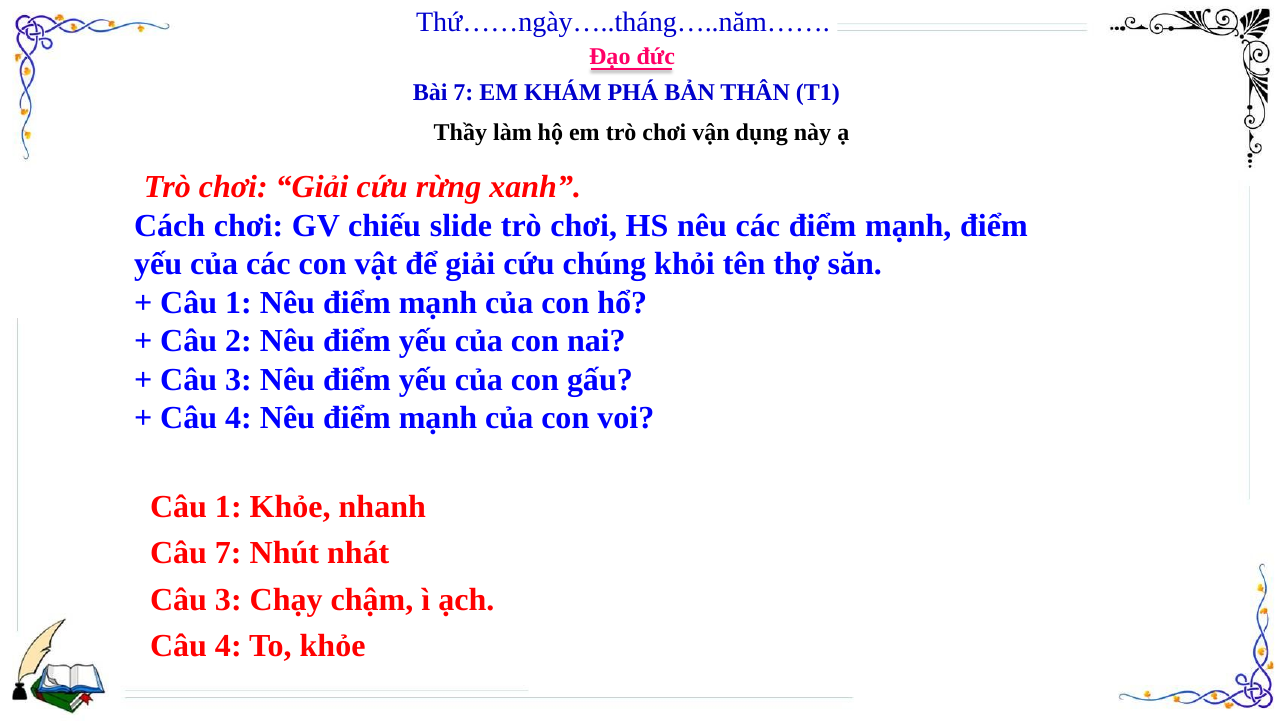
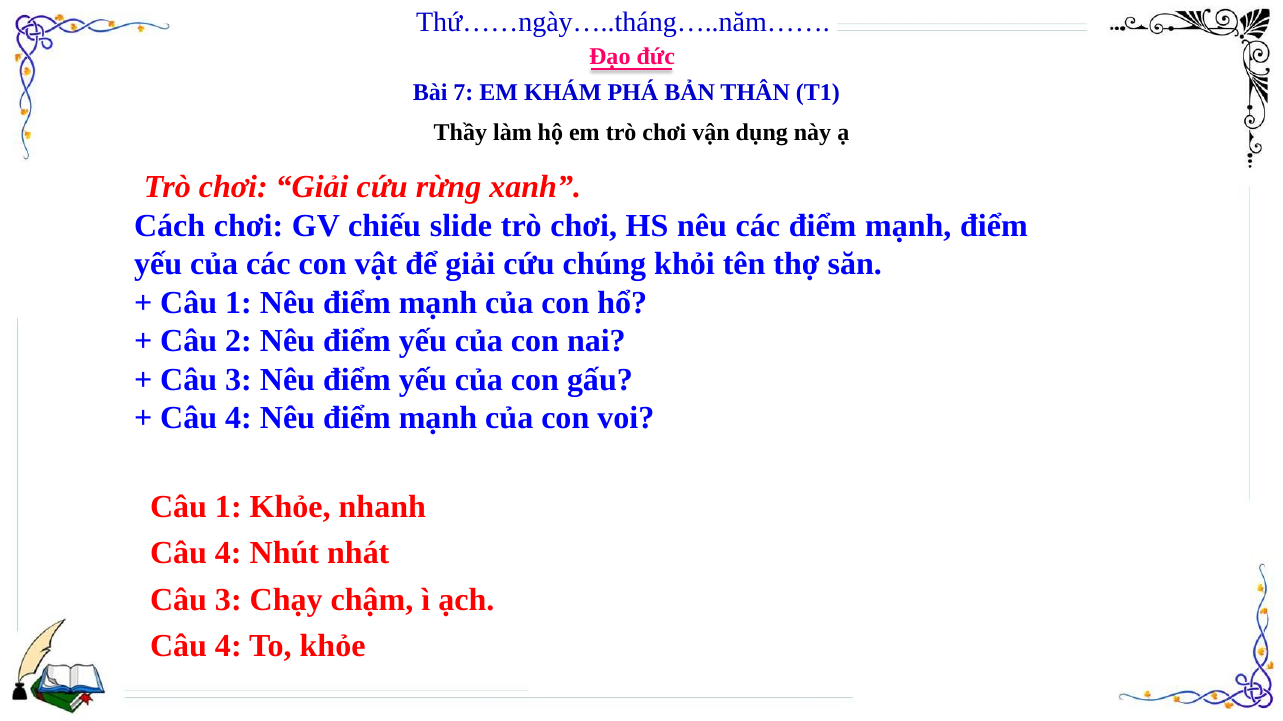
7: 7 -> 4 (228, 553)
